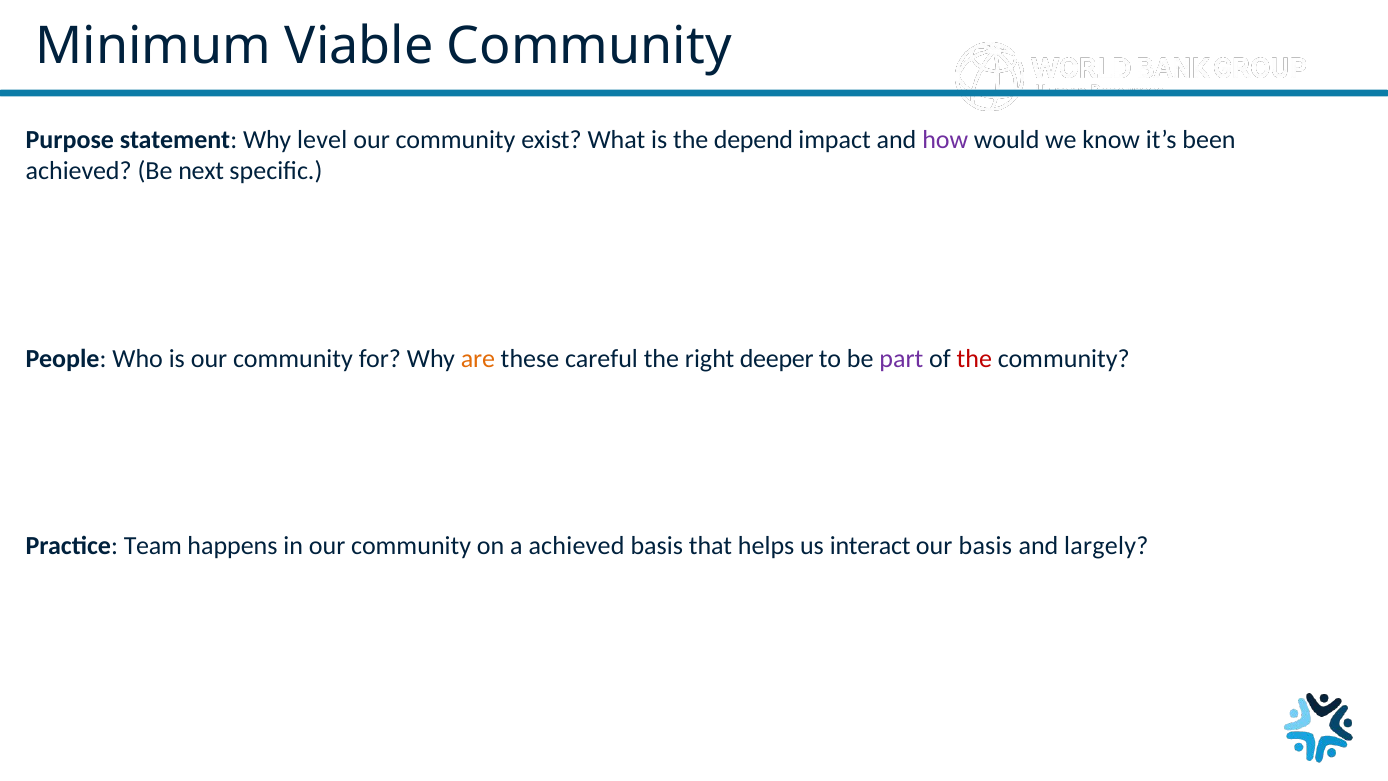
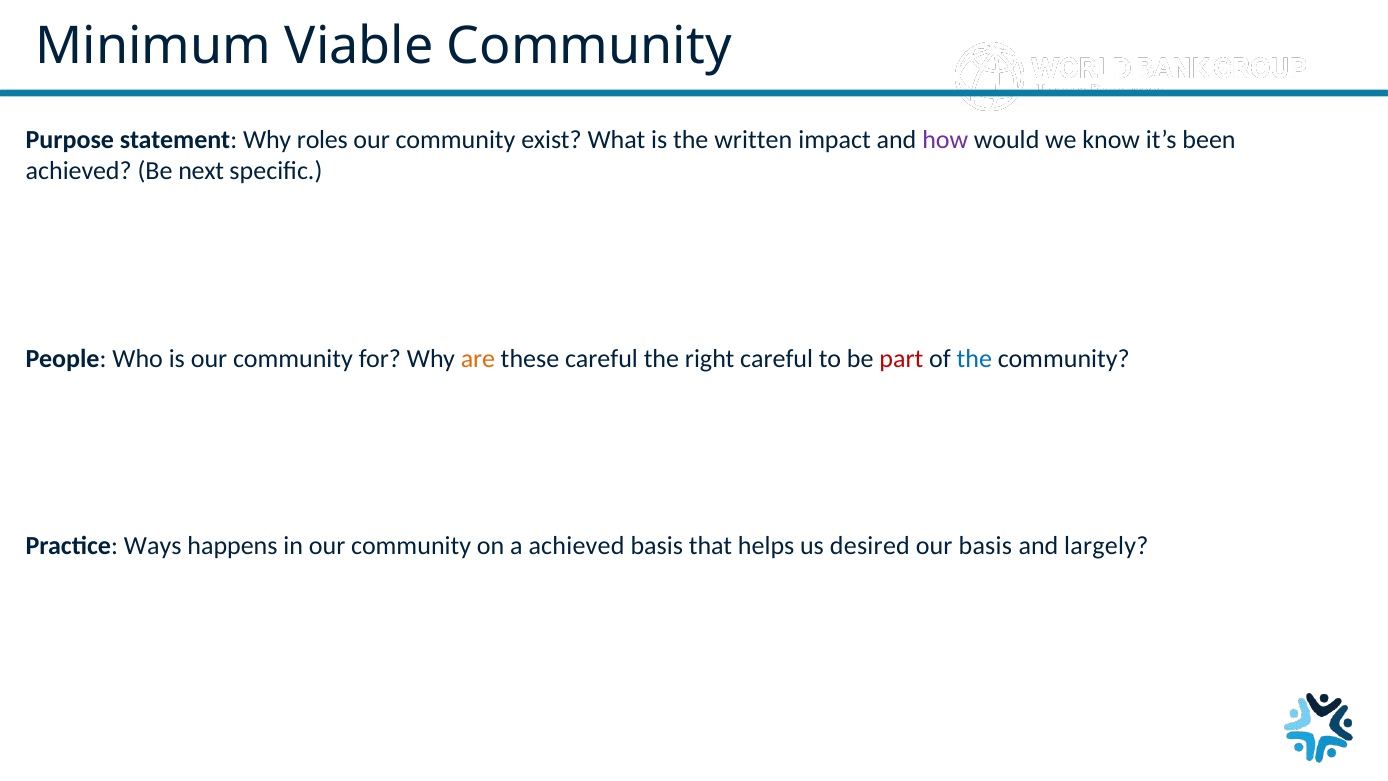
level: level -> roles (322, 140)
depend: depend -> written (753, 140)
right deeper: deeper -> careful (777, 359)
part colour: purple -> red (901, 359)
the colour: red -> blue (974, 359)
Team: Team -> Ways (153, 546)
interact: interact -> desired (870, 546)
